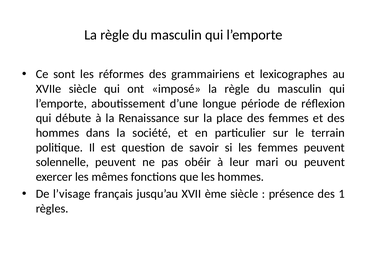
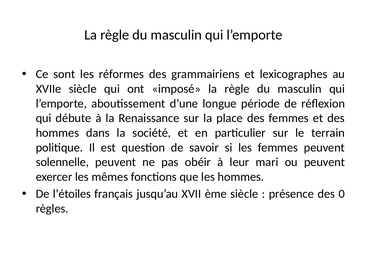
l’visage: l’visage -> l’étoiles (72, 194)
1: 1 -> 0 (342, 194)
